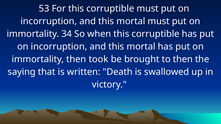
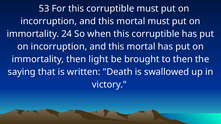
34: 34 -> 24 (67, 34)
took: took -> light (99, 59)
